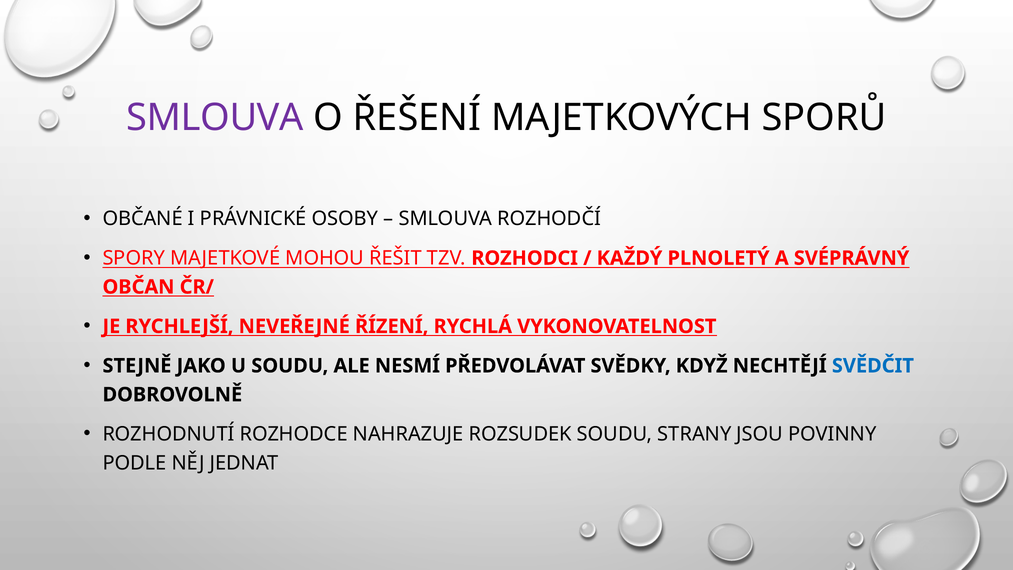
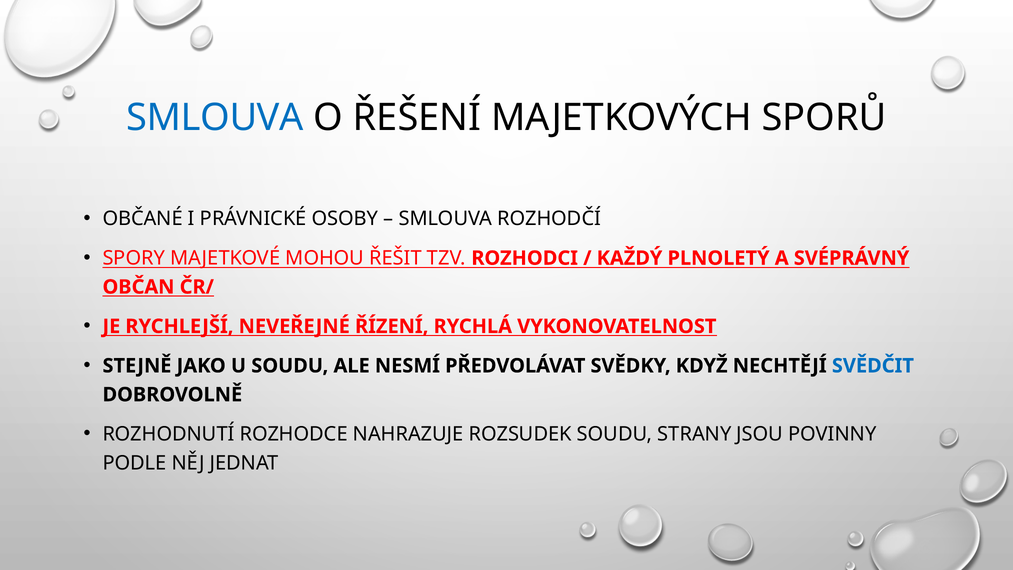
SMLOUVA colour: purple -> blue (215, 117)
